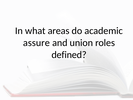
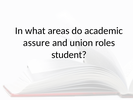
defined: defined -> student (69, 55)
